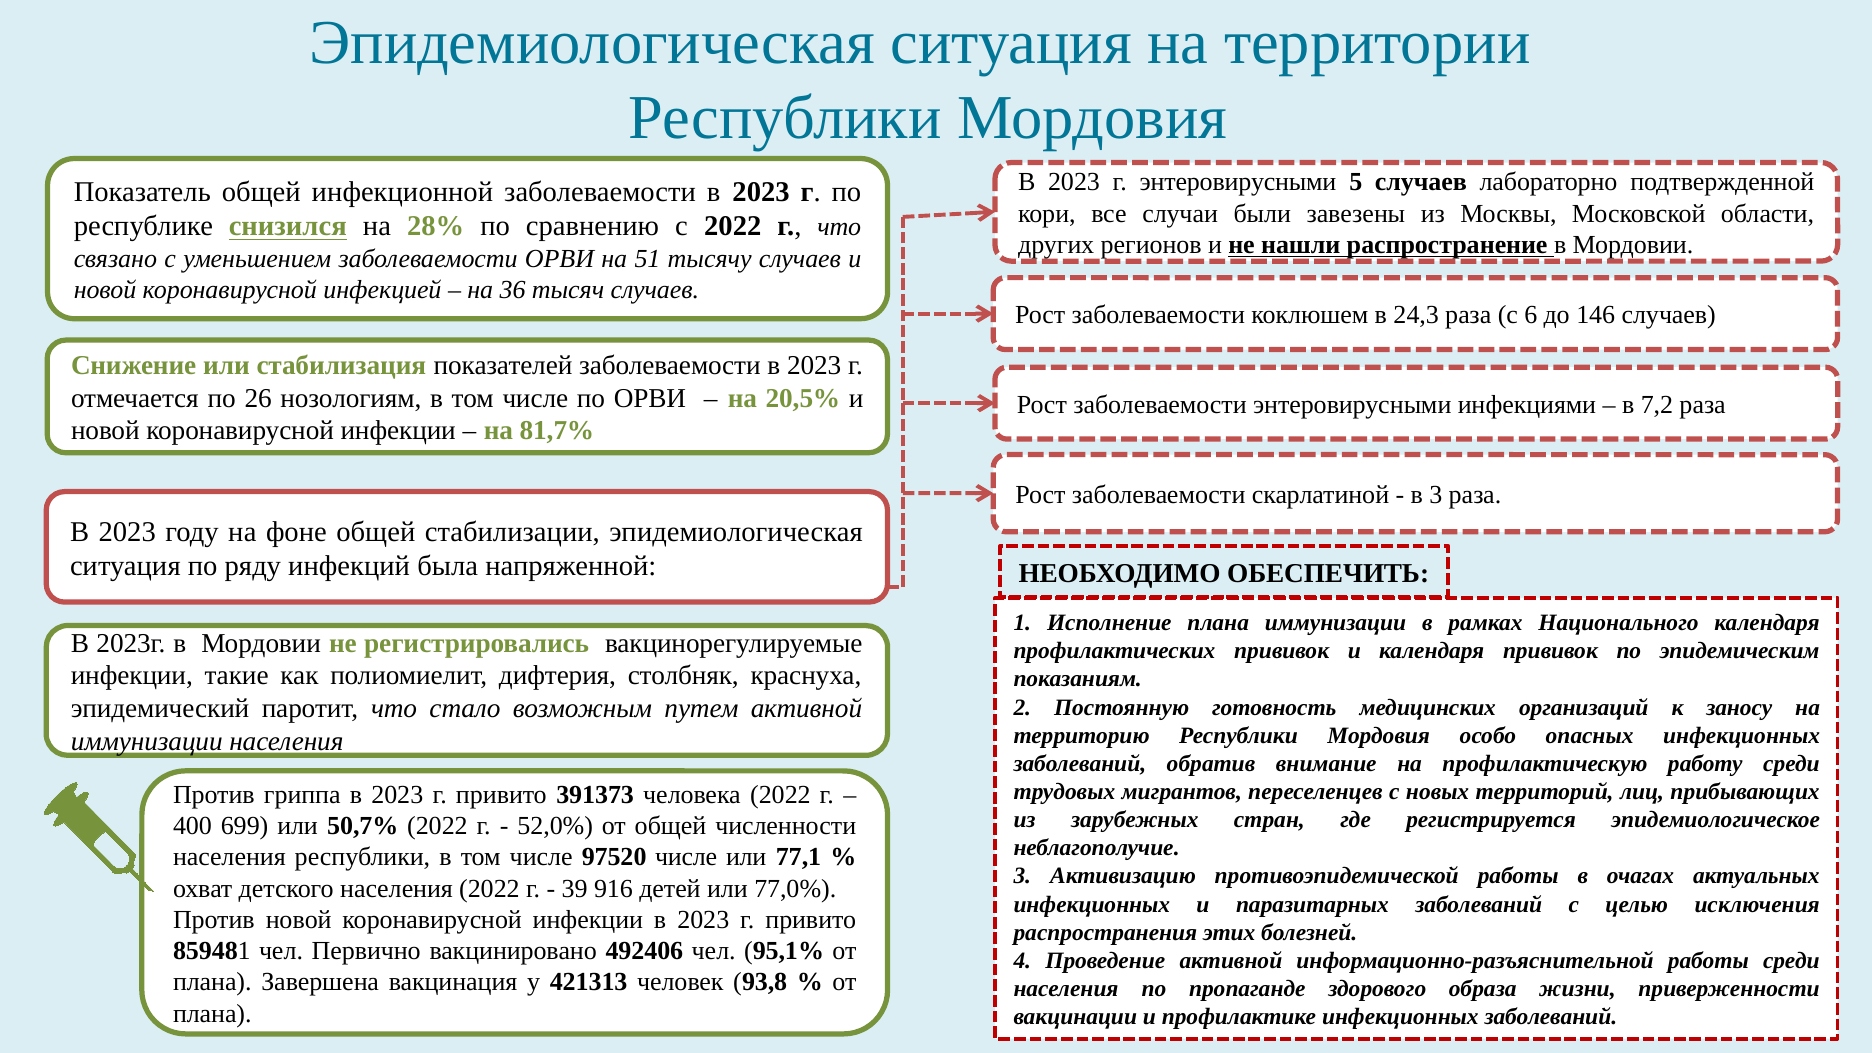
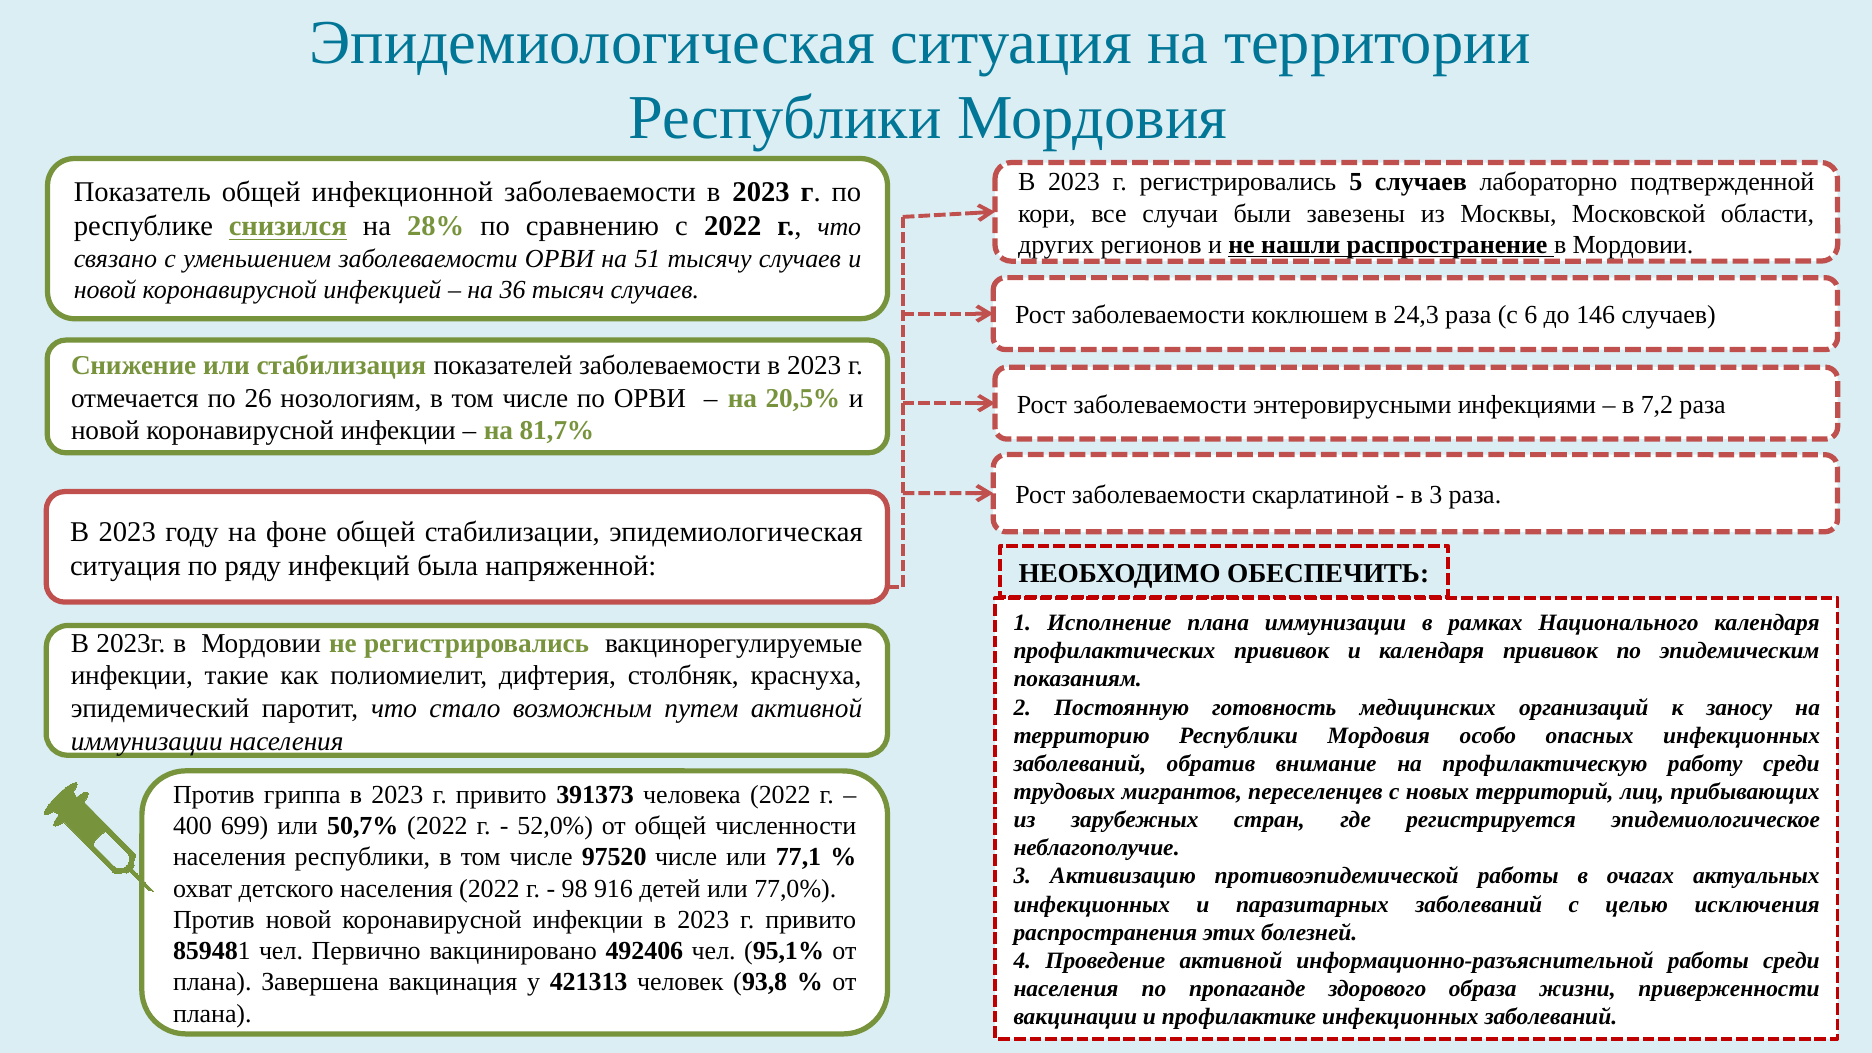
г энтеровирусными: энтеровирусными -> регистрировались (1238, 182)
39: 39 -> 98 (575, 889)
